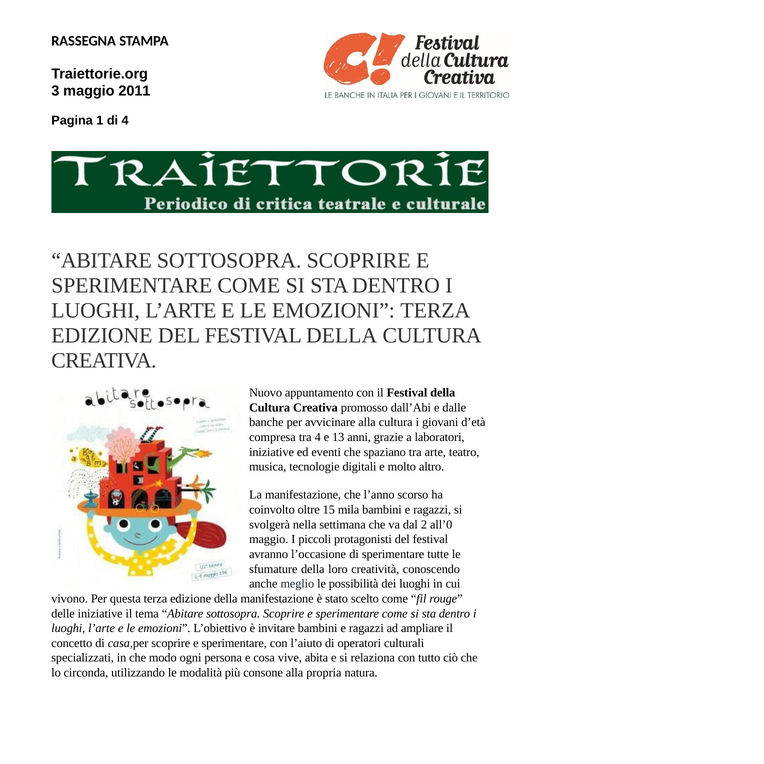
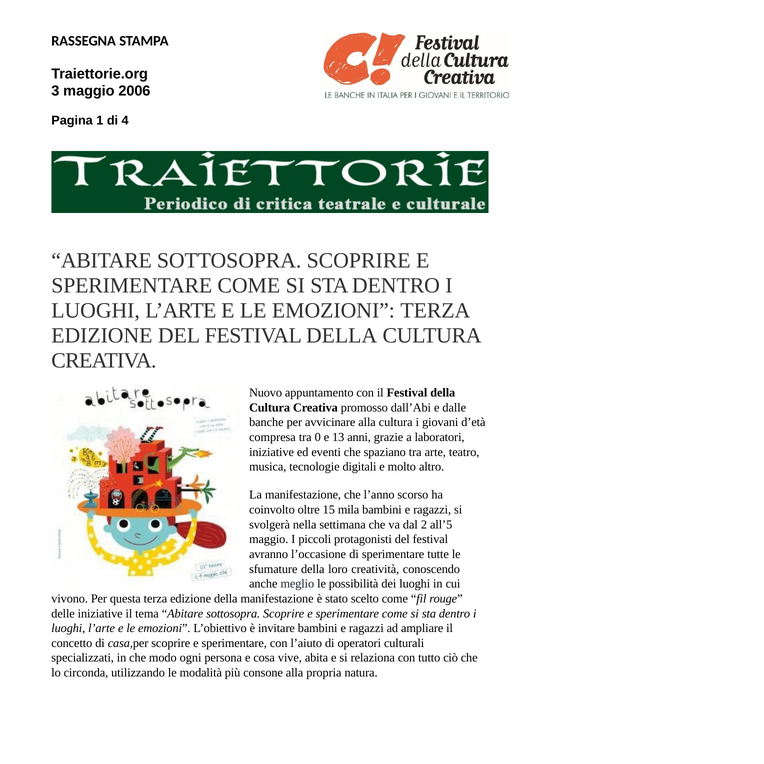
2011: 2011 -> 2006 (134, 91)
tra 4: 4 -> 0 (318, 437)
all’0: all’0 -> all’5 (441, 525)
